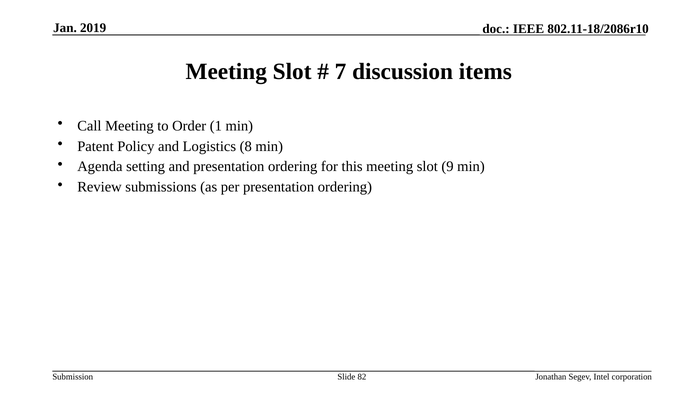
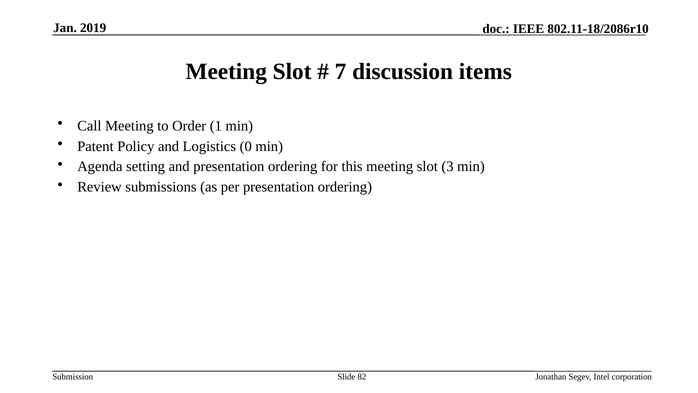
8: 8 -> 0 (246, 146)
9: 9 -> 3 (448, 167)
